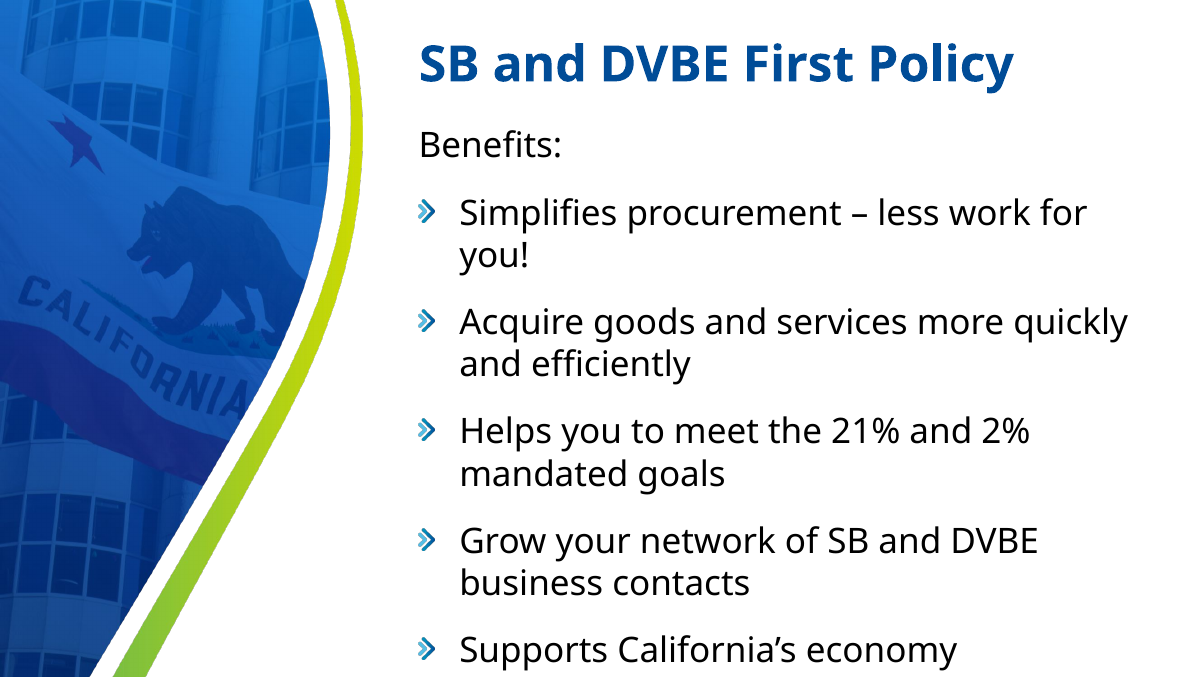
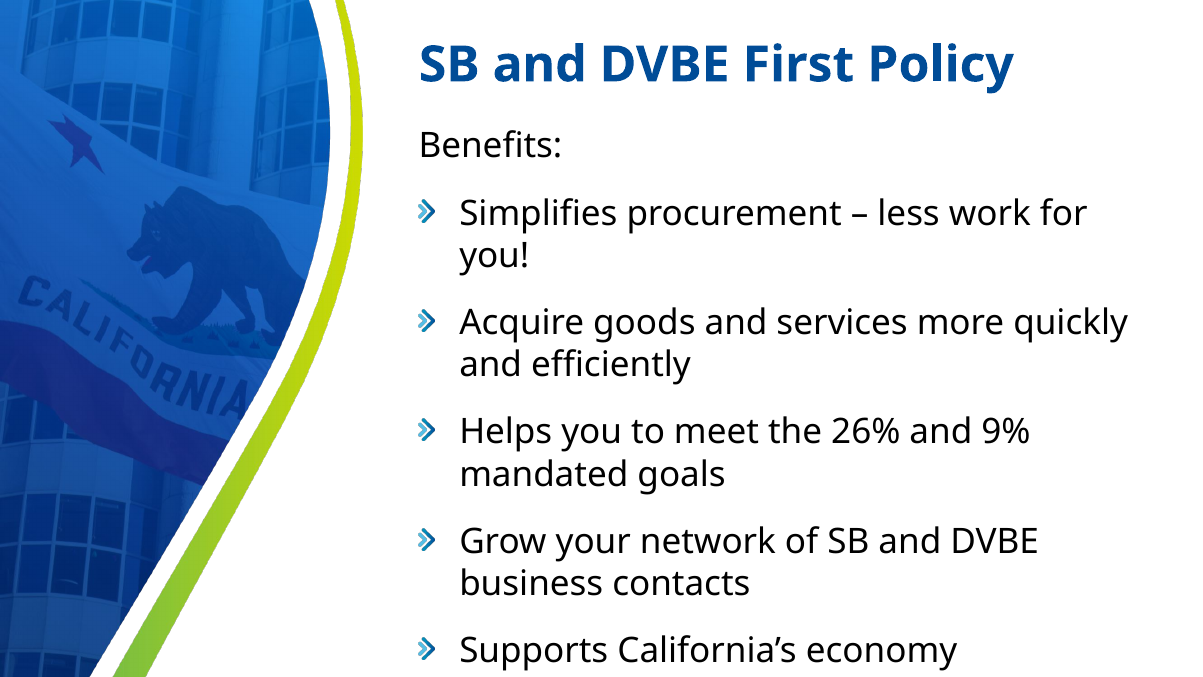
21%: 21% -> 26% (866, 432)
2%: 2% -> 9% (1006, 432)
